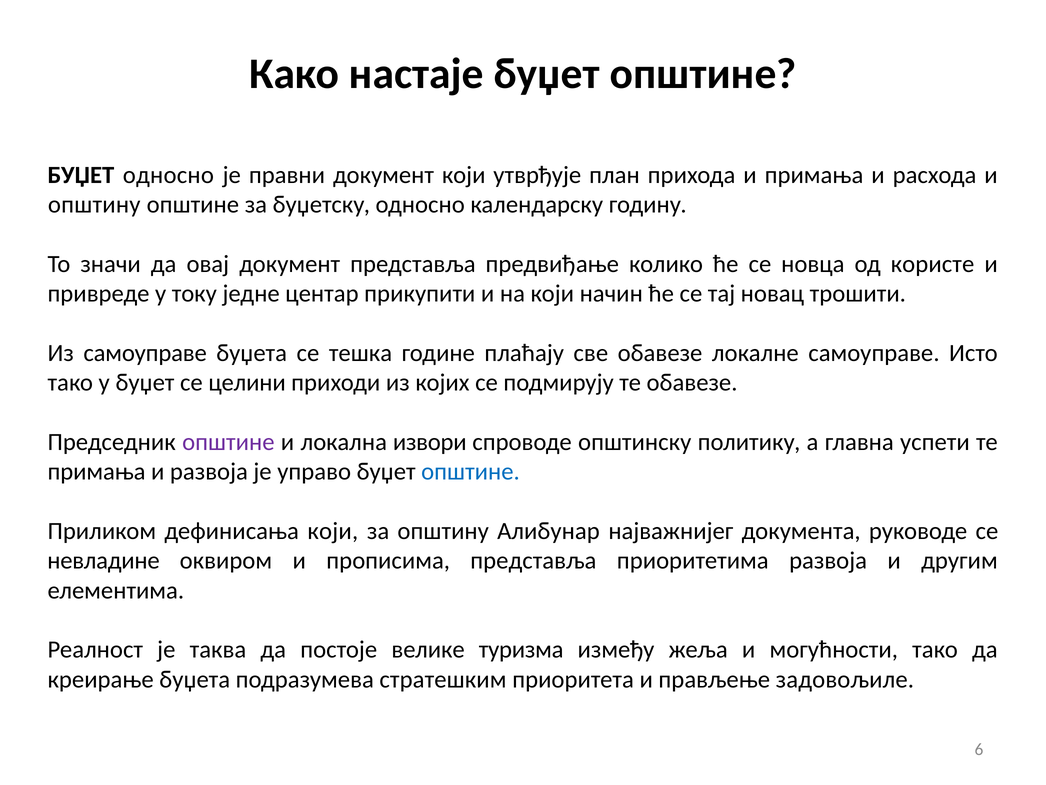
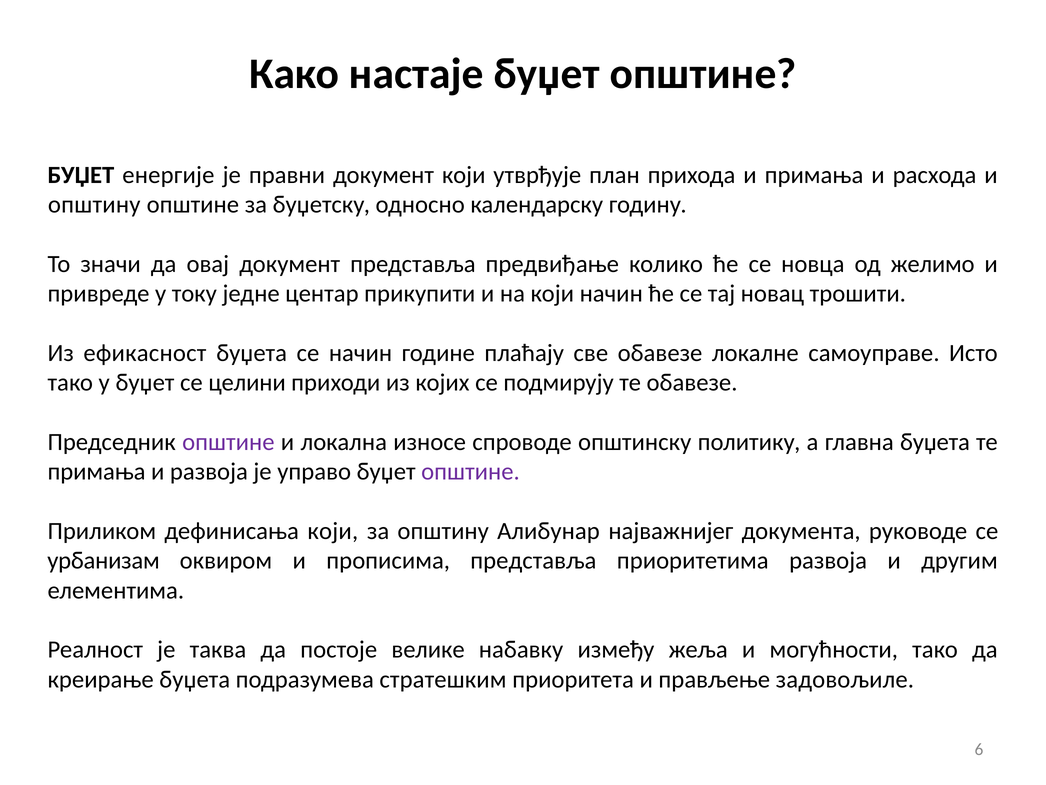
БУЏЕТ односно: односно -> енергије (168, 175)
користе: користе -> желимо (933, 264)
Из самоуправе: самоуправе -> ефикасност (145, 353)
се тешка: тешка -> начин (361, 353)
извори: извори -> износе (430, 442)
главна успети: успети -> буџета (935, 442)
општине colour: blue -> purple (471, 471)
невладине: невладине -> урбанизам (103, 560)
туризма: туризма -> набавку (521, 649)
